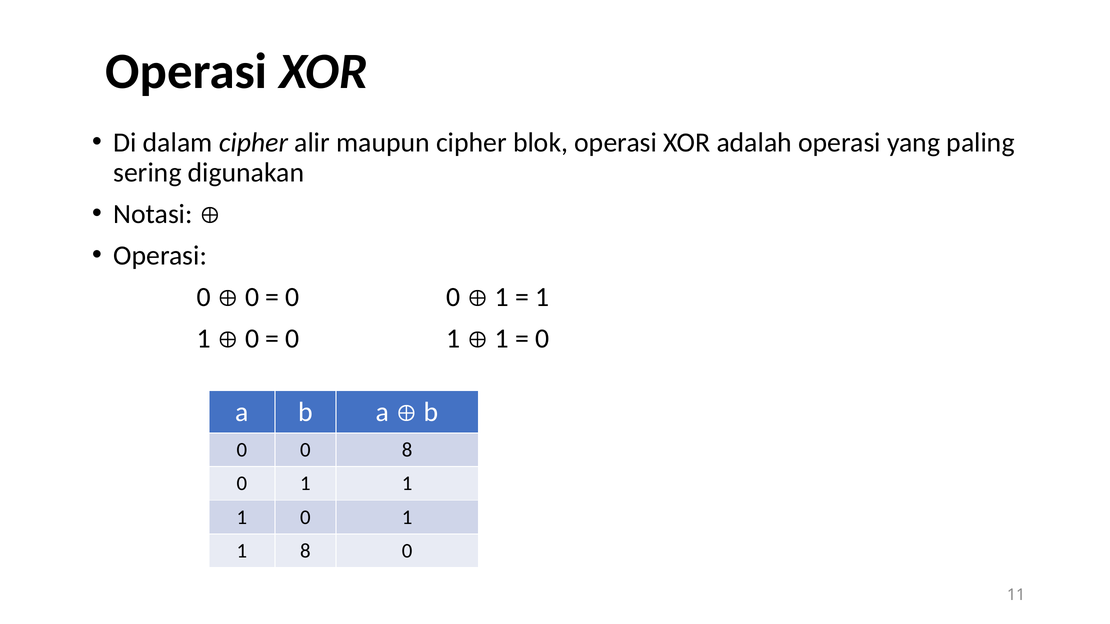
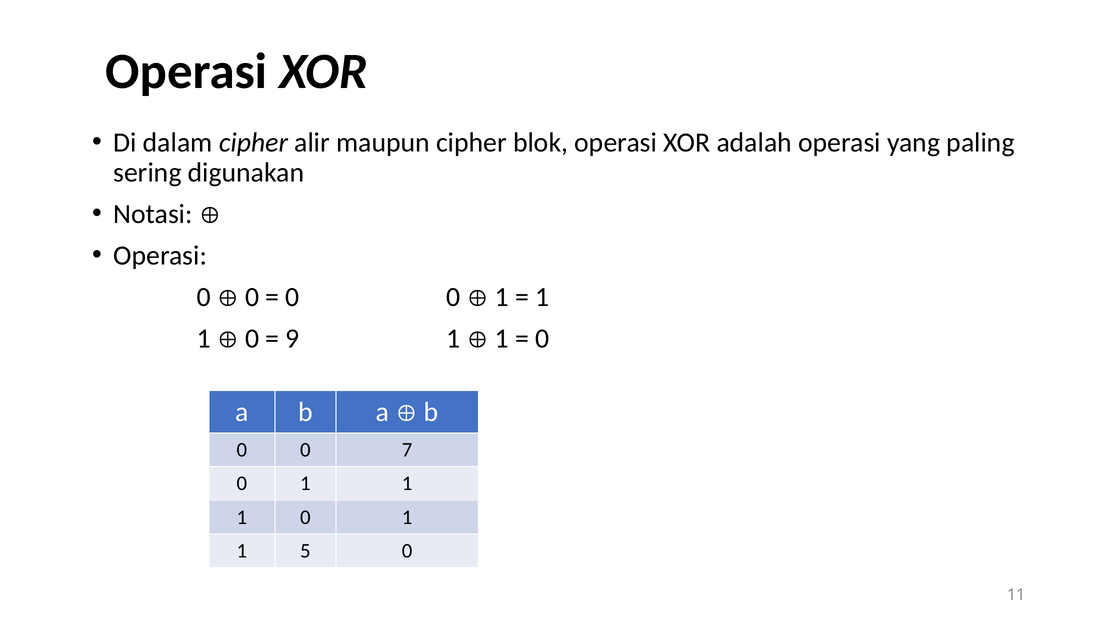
0: 0 -> 9 (292, 339)
0 8: 8 -> 7 (407, 450)
1 8: 8 -> 5 (305, 551)
